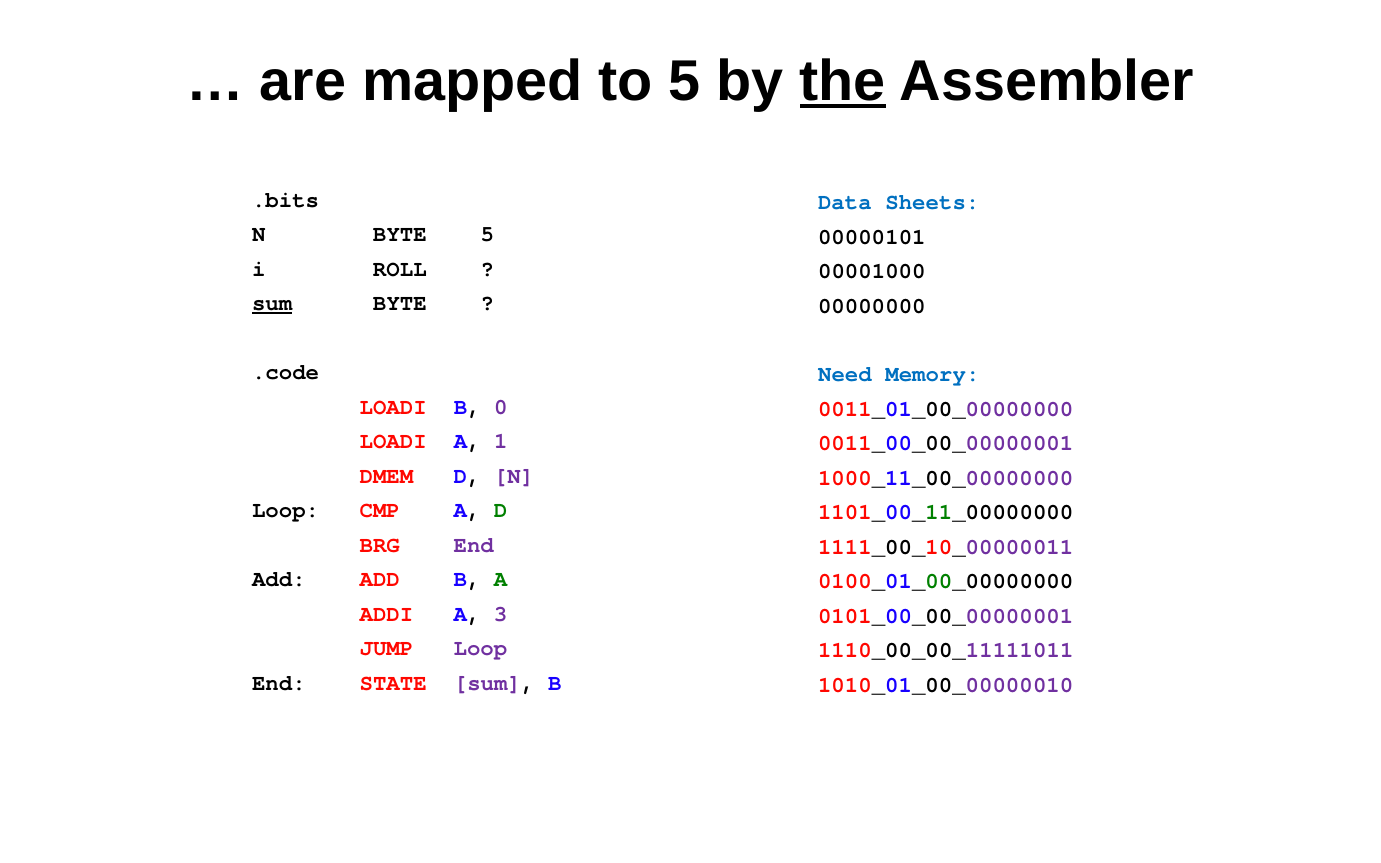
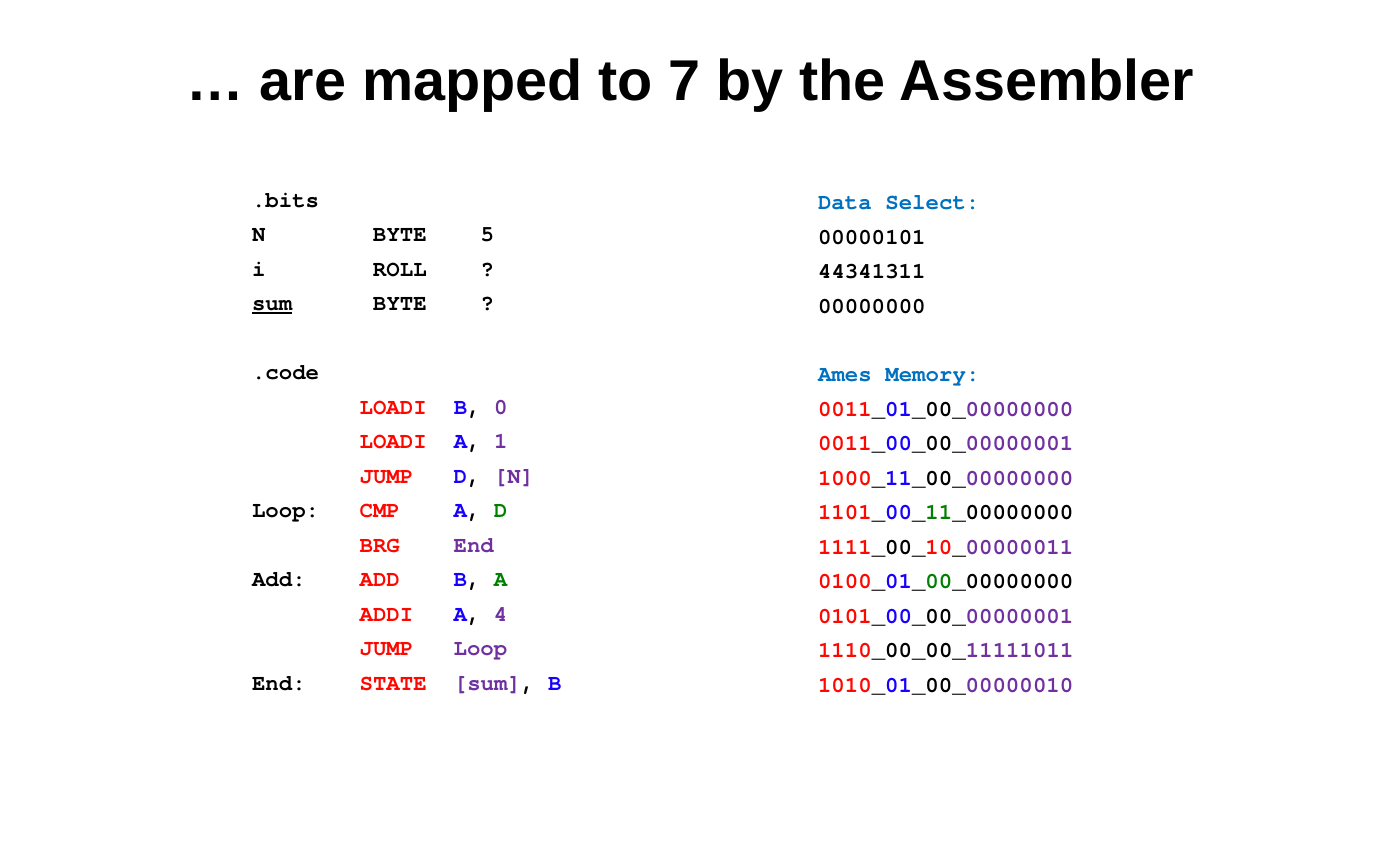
to 5: 5 -> 7 (685, 81)
the underline: present -> none (843, 81)
Sheets: Sheets -> Select (932, 202)
00001000: 00001000 -> 44341311 (872, 271)
Need: Need -> Ames (845, 375)
DMEM: DMEM -> JUMP (386, 476)
3: 3 -> 4 (501, 614)
